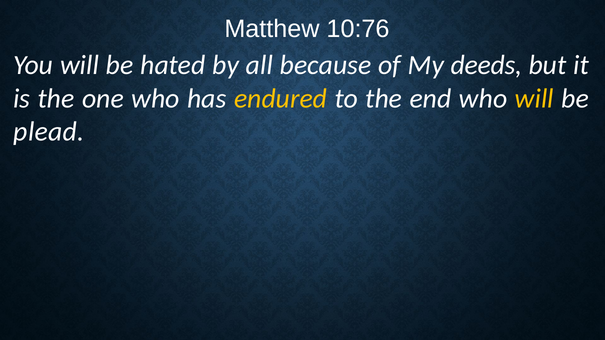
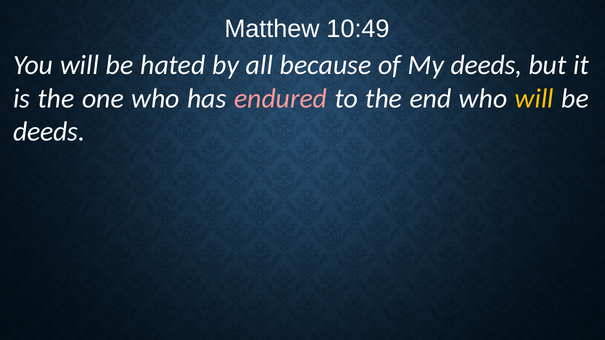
10:76: 10:76 -> 10:49 (358, 29)
endured colour: yellow -> pink (281, 98)
plead: plead -> deeds (49, 132)
